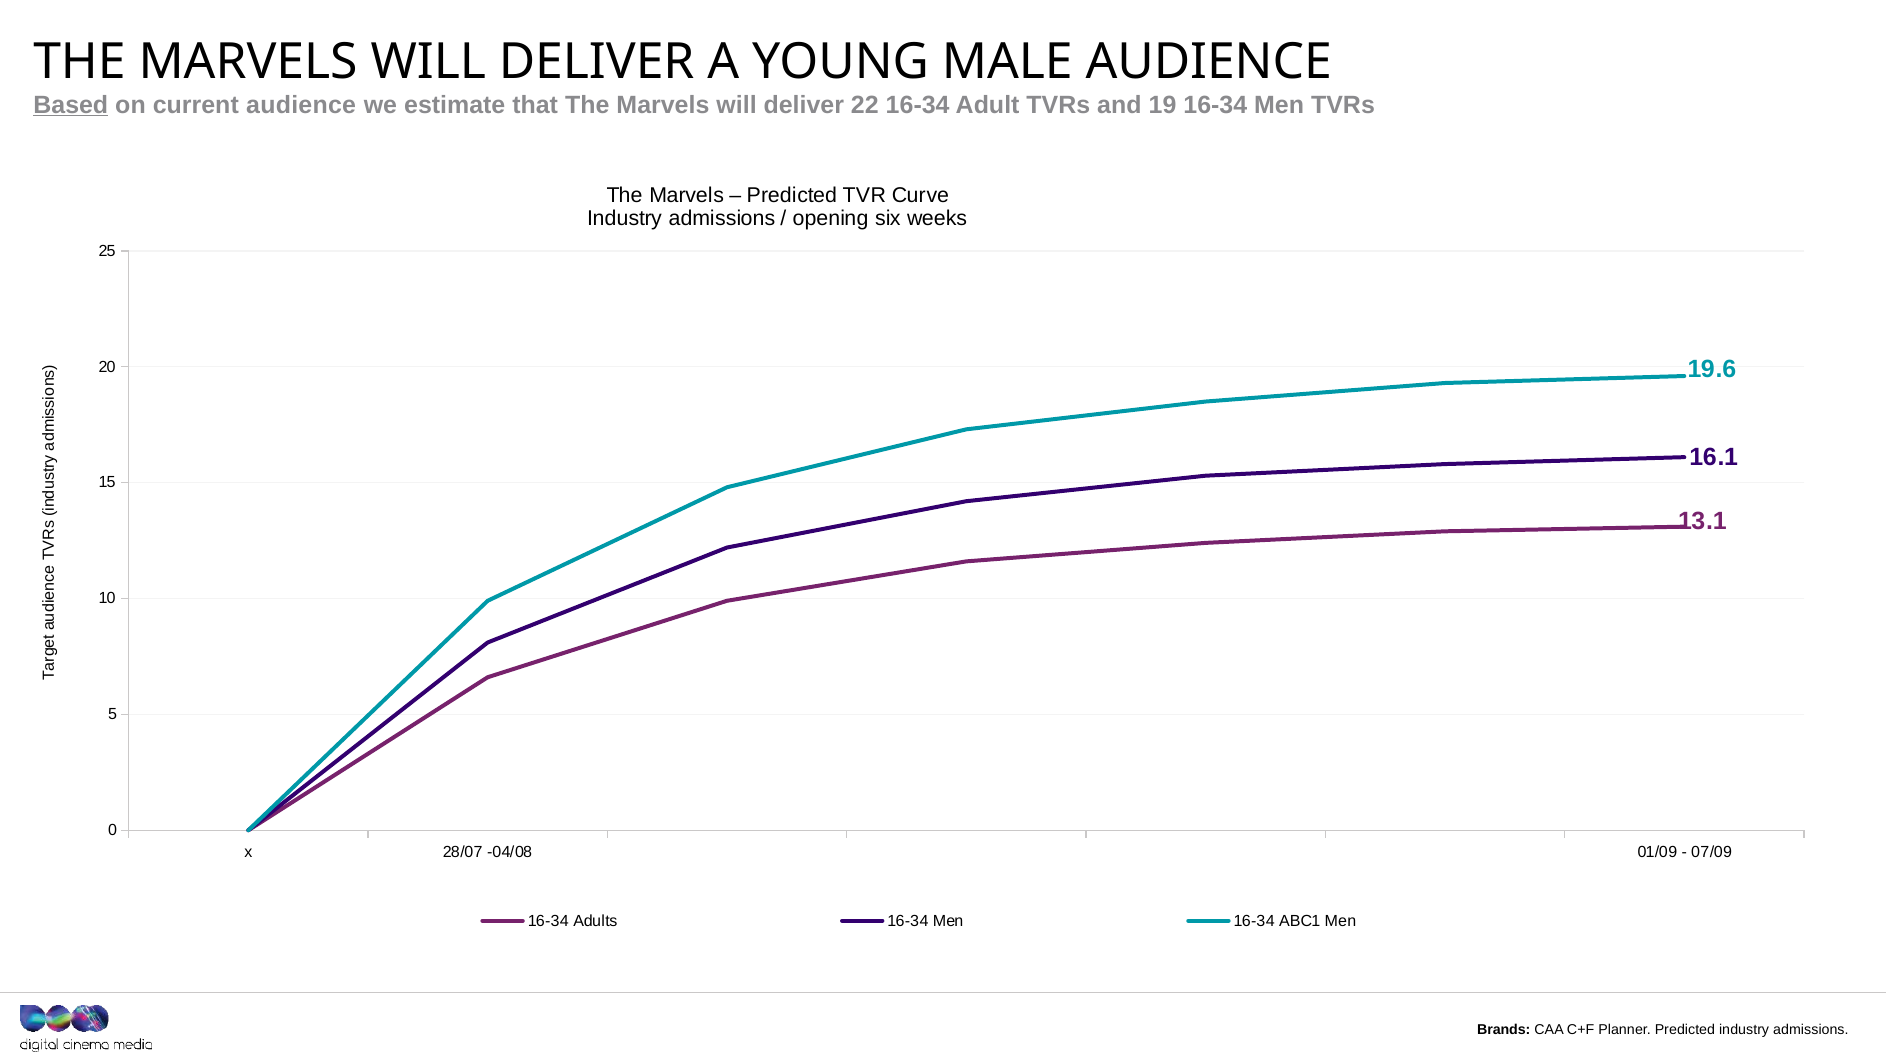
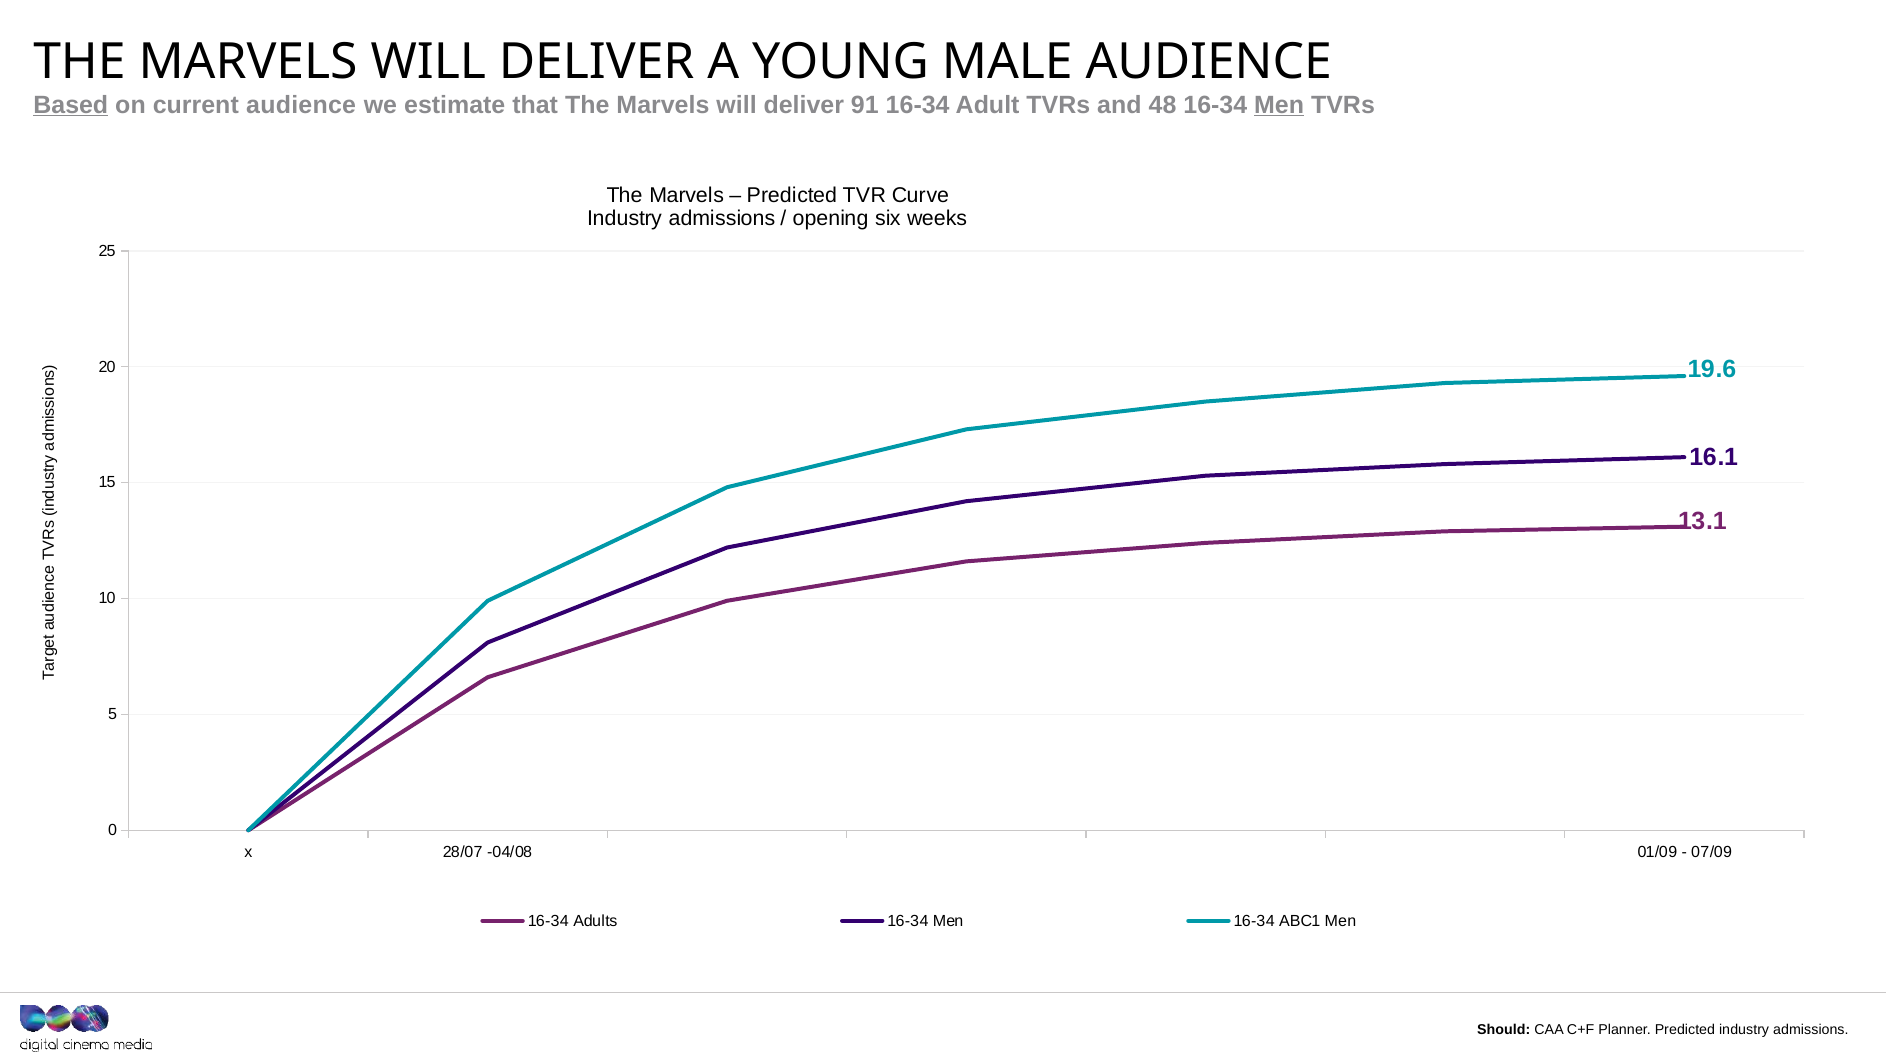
22: 22 -> 91 (865, 105)
19: 19 -> 48 (1163, 105)
Men underline: none -> present (1279, 105)
Brands: Brands -> Should (1504, 1030)
